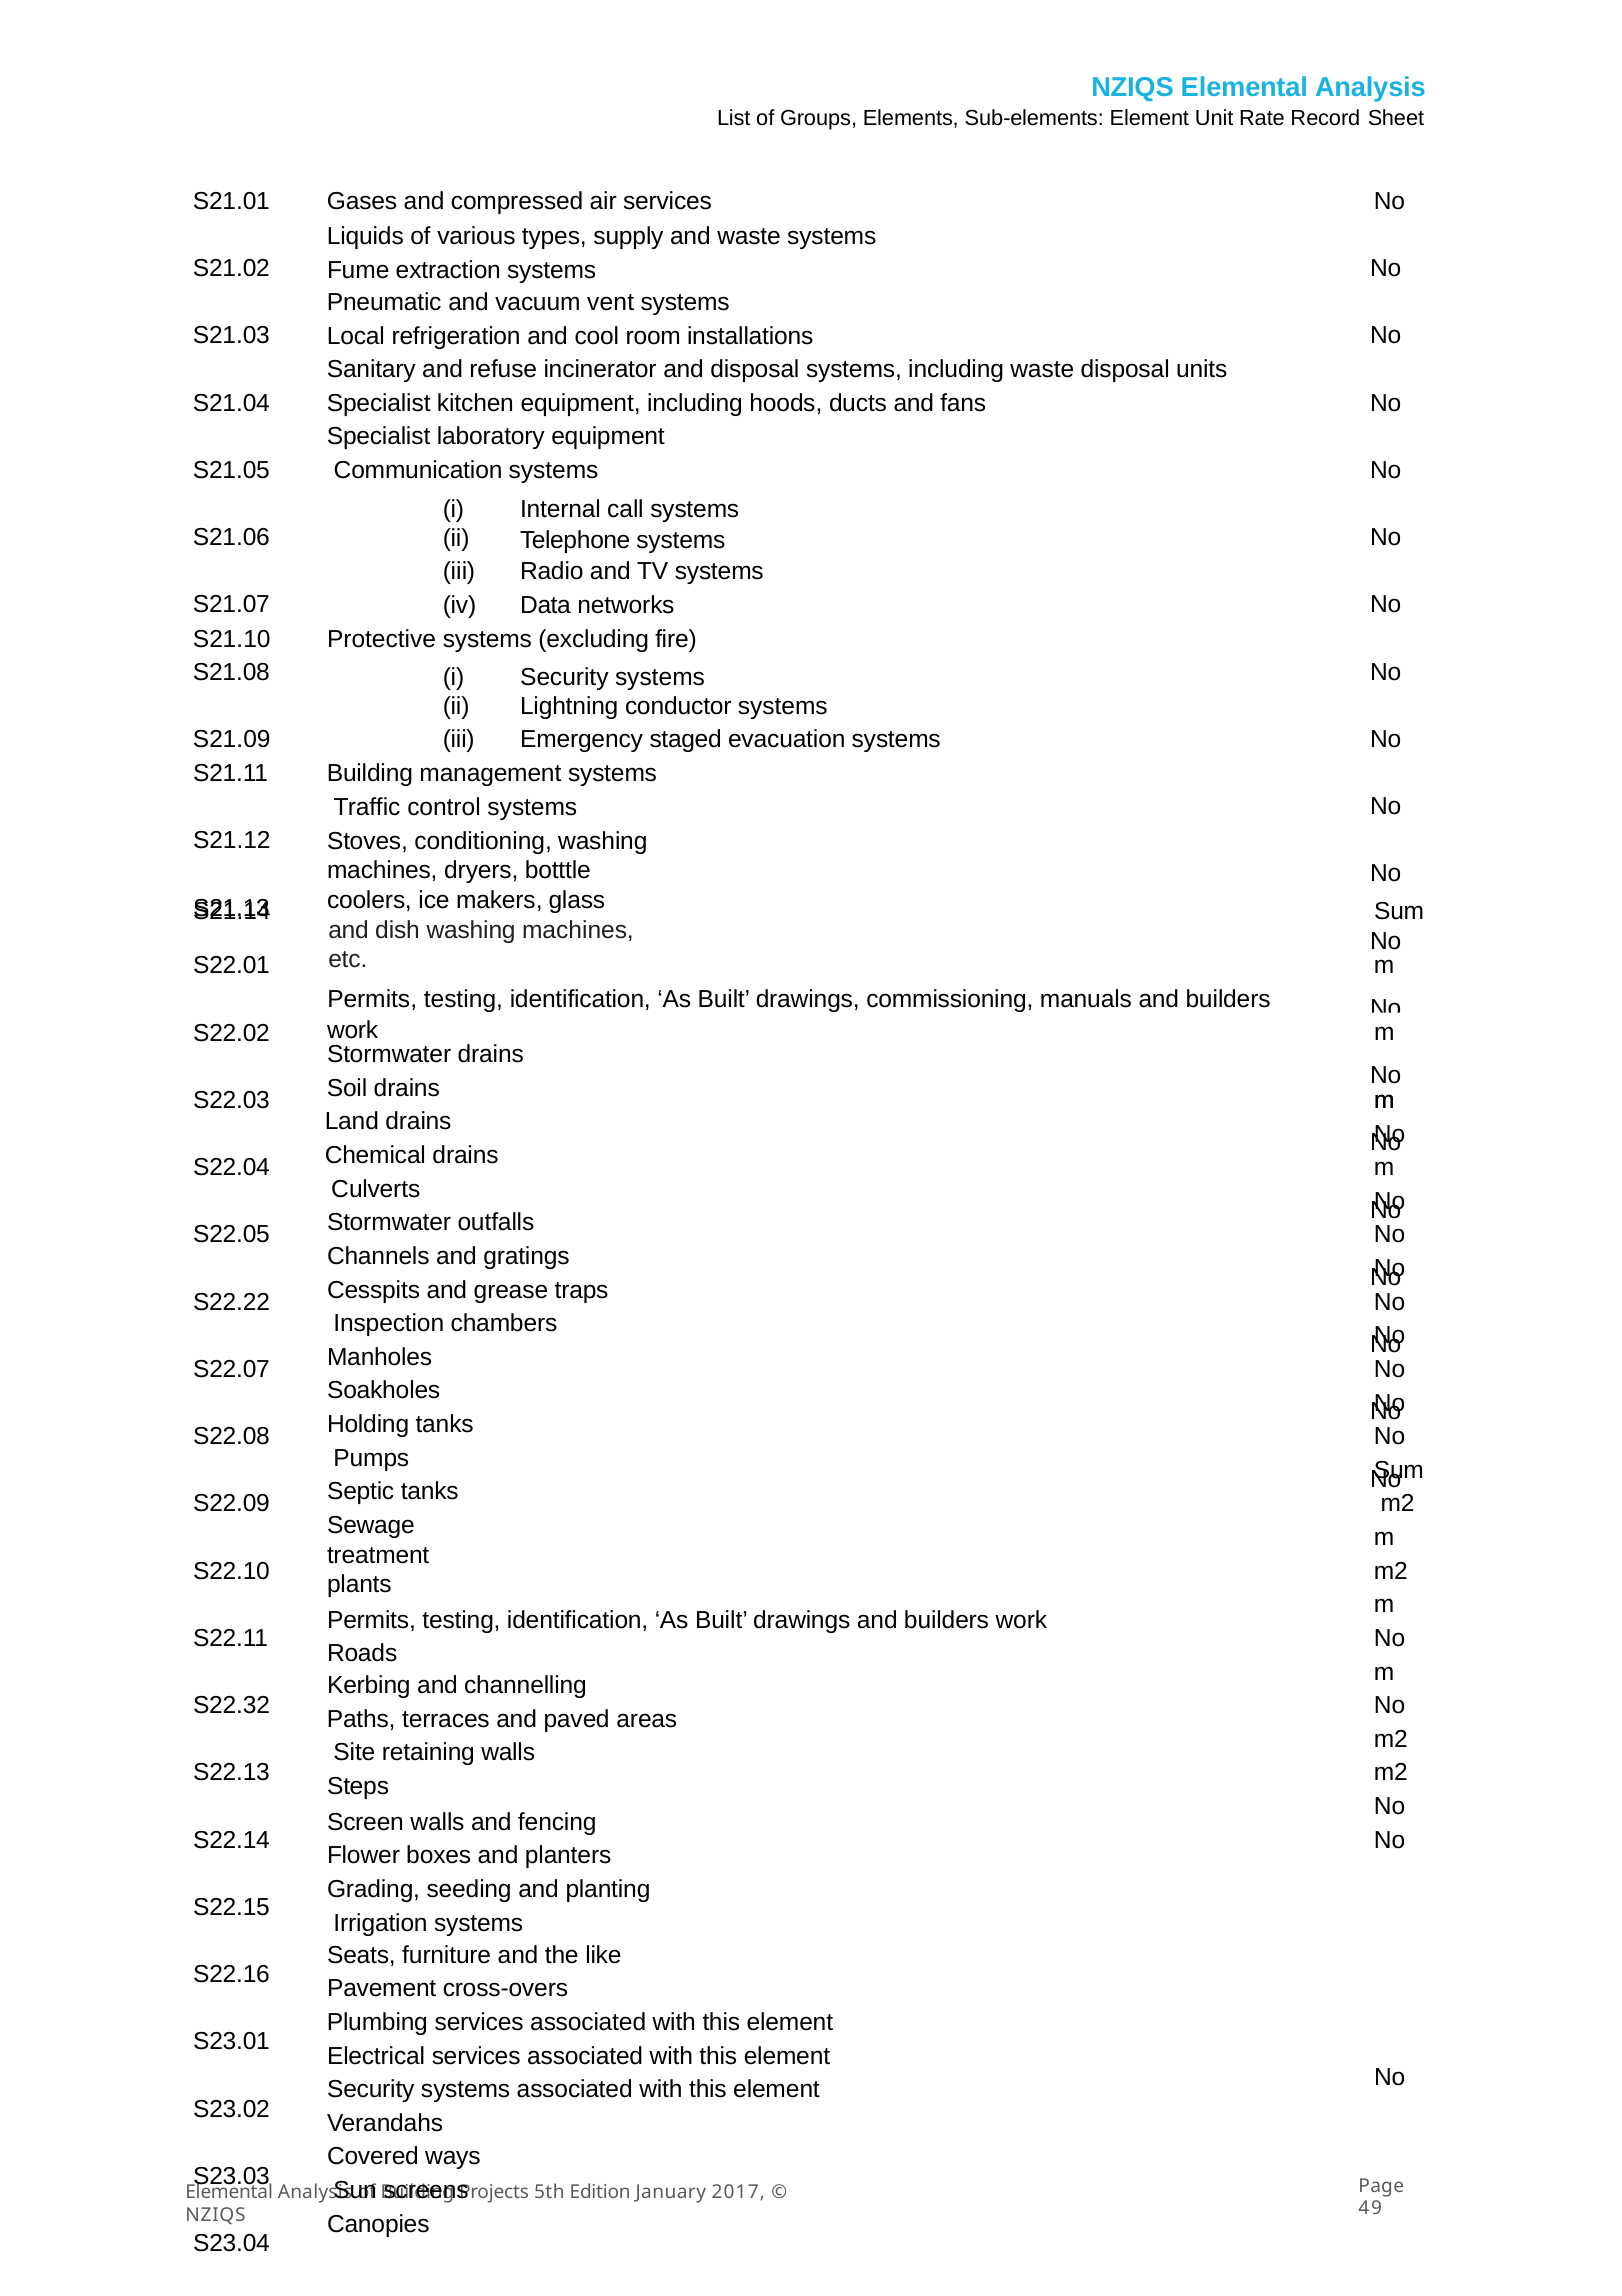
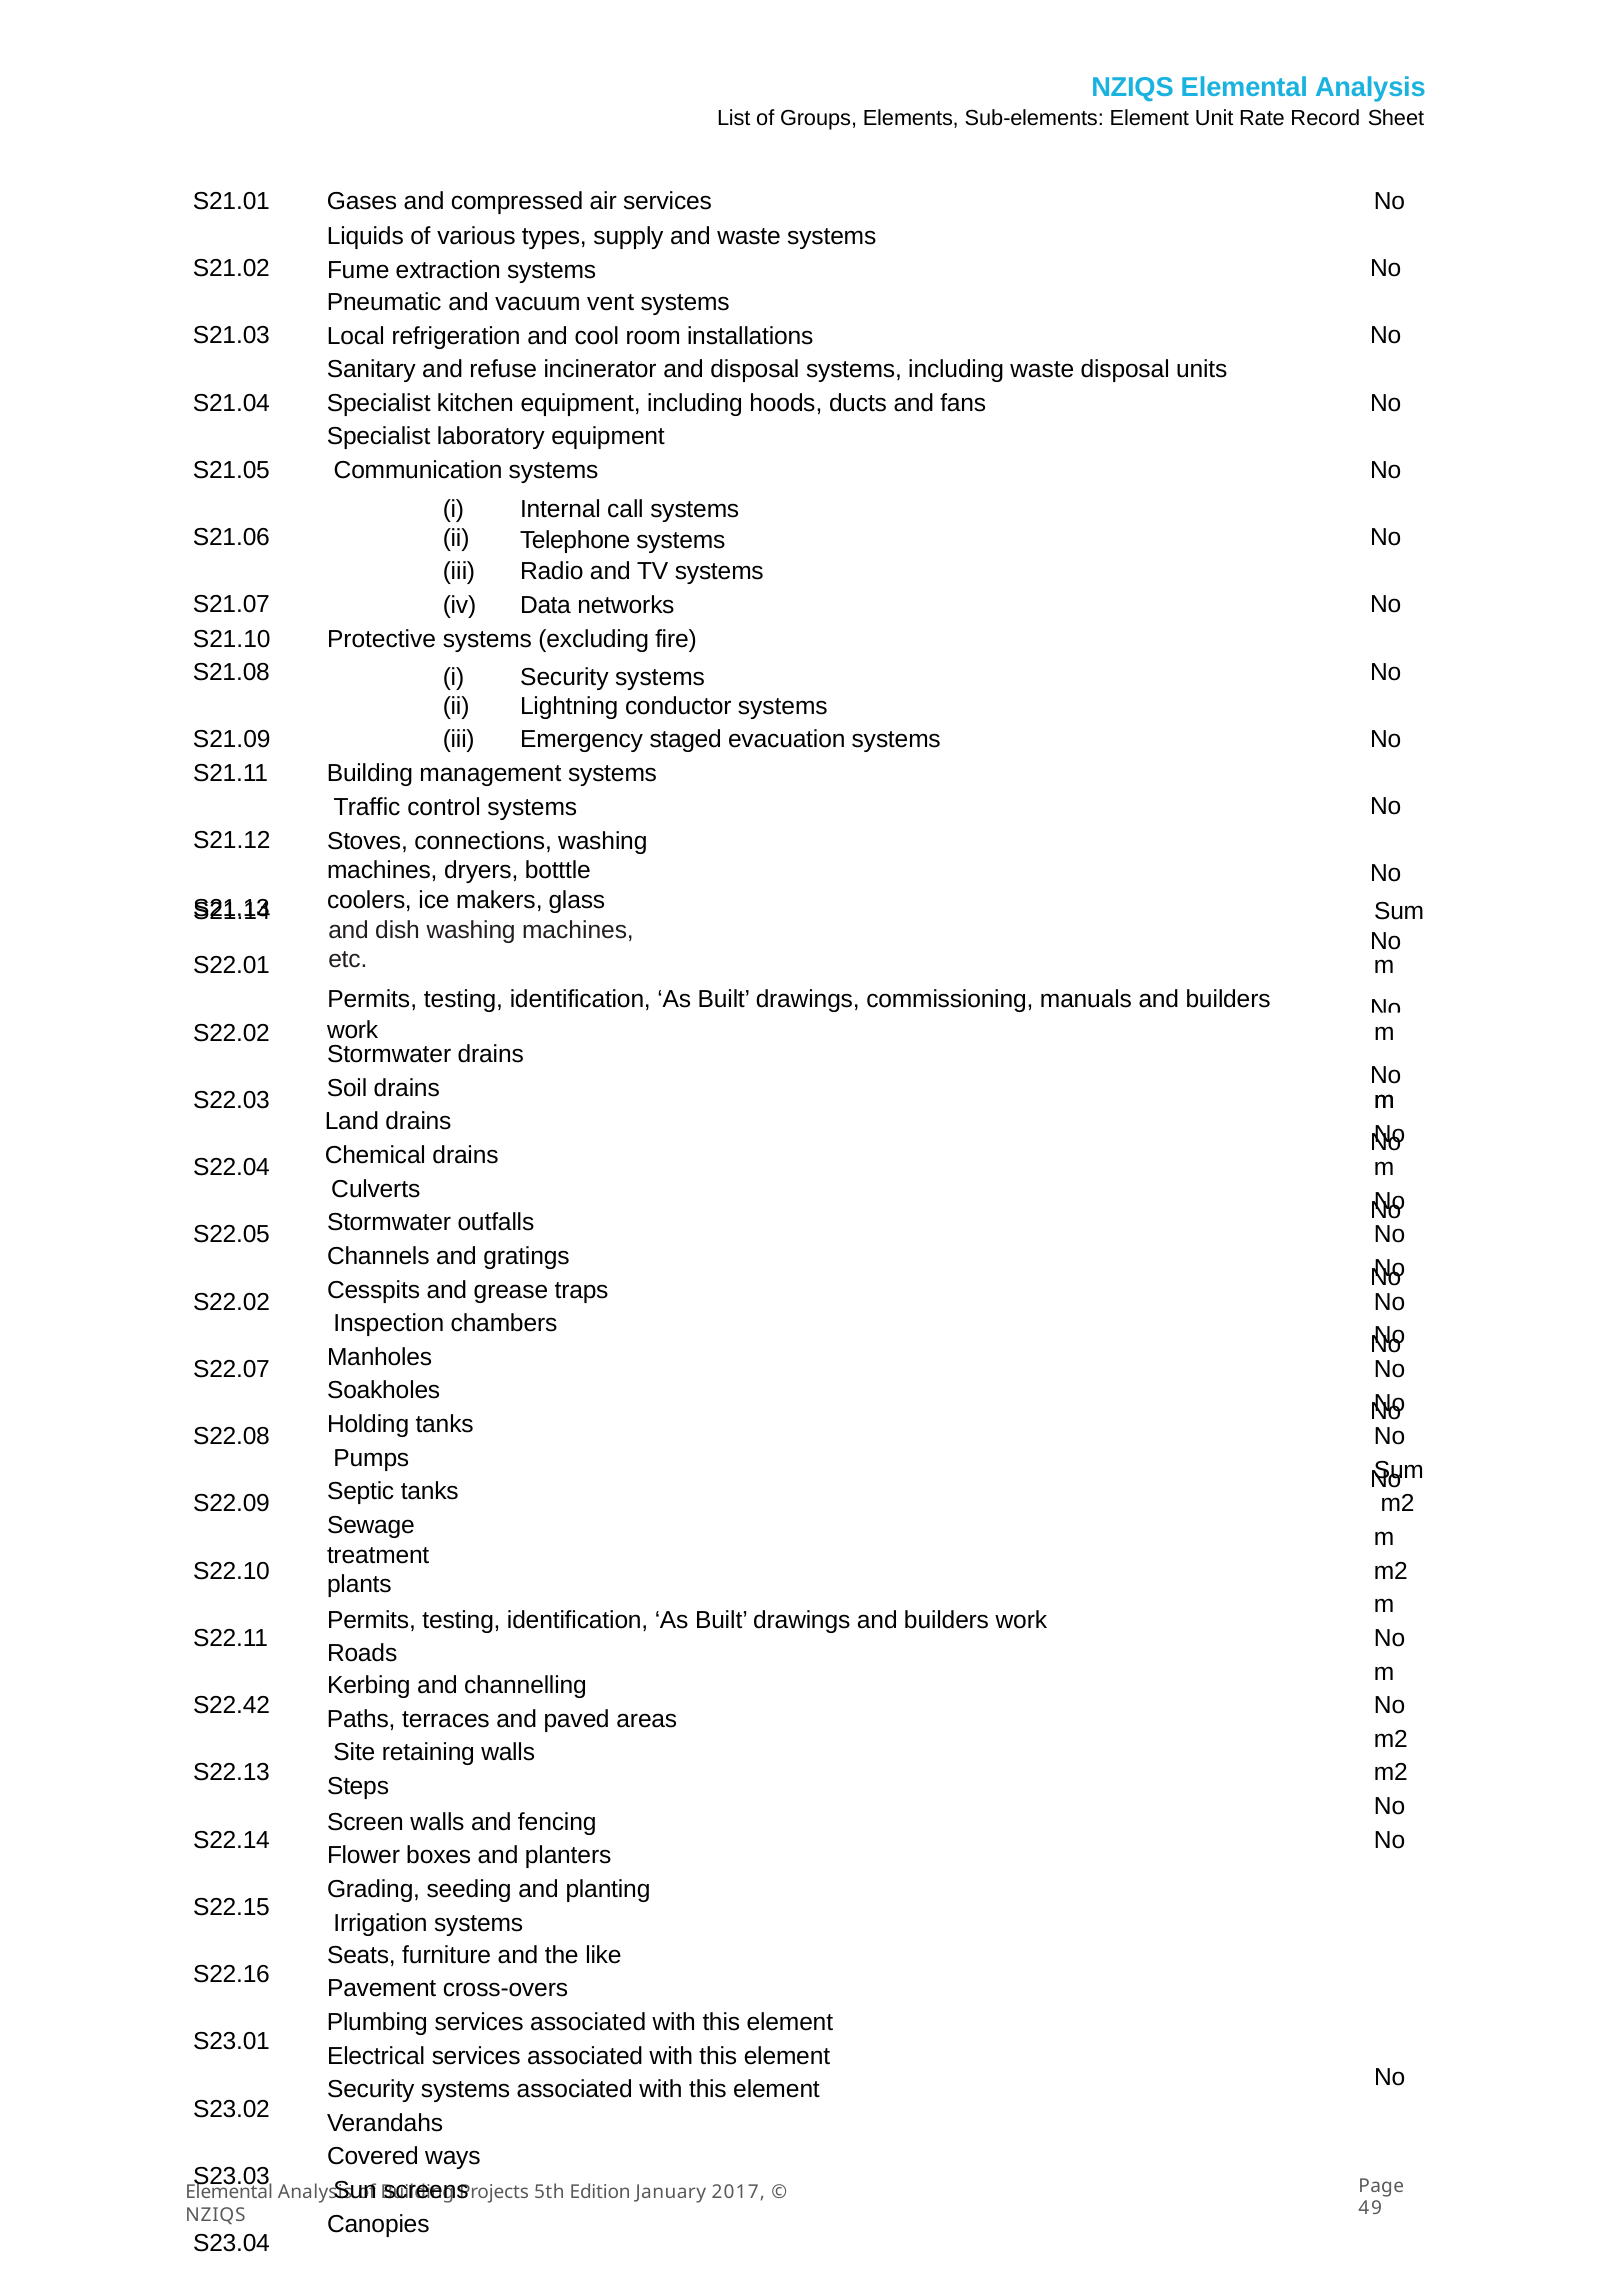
conditioning: conditioning -> connections (483, 841)
S22.22: S22.22 -> S22.02 (232, 1302)
S22.32: S22.32 -> S22.42 (232, 1705)
